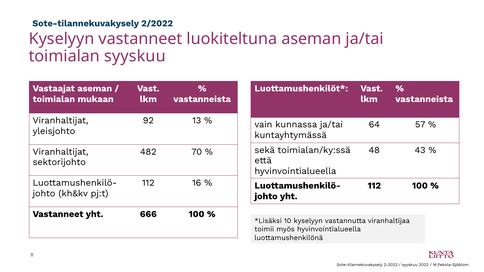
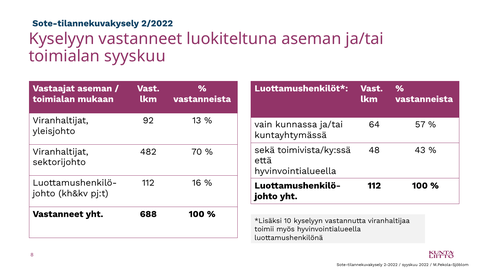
toimialan/ky:ssä: toimialan/ky:ssä -> toimivista/ky:ssä (314, 150)
666: 666 -> 688 (148, 214)
